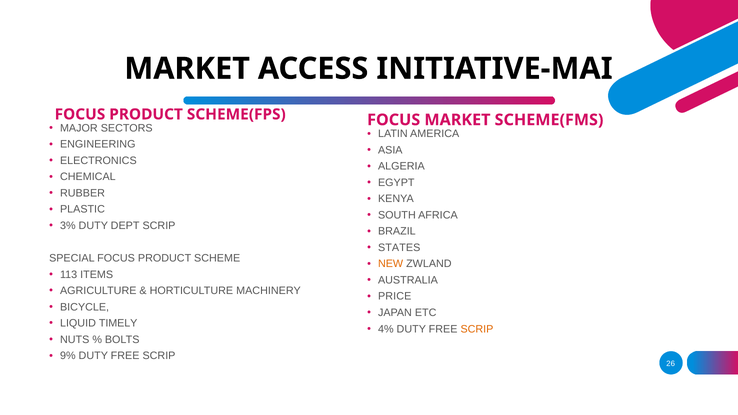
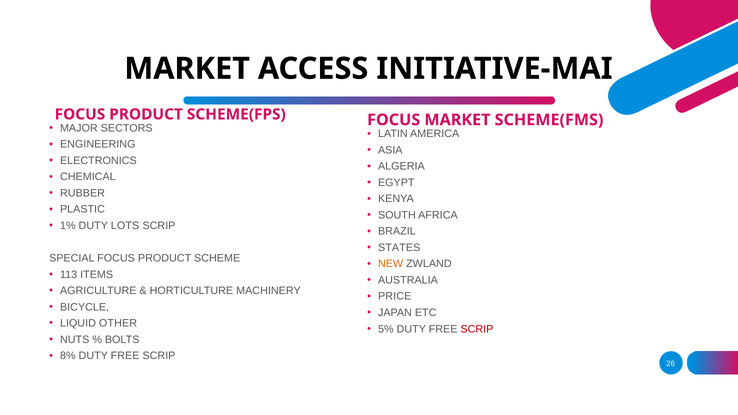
3%: 3% -> 1% (68, 226)
DEPT: DEPT -> LOTS (125, 226)
TIMELY: TIMELY -> OTHER (118, 323)
4%: 4% -> 5% (386, 329)
SCRIP colour: orange -> red (477, 329)
9%: 9% -> 8% (68, 356)
